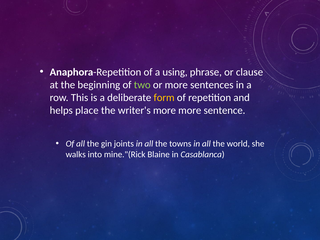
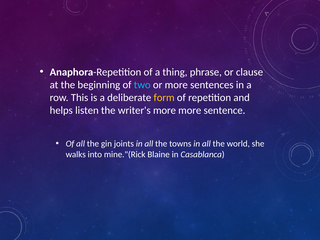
using: using -> thing (175, 72)
two colour: light green -> light blue (142, 85)
place: place -> listen (87, 110)
